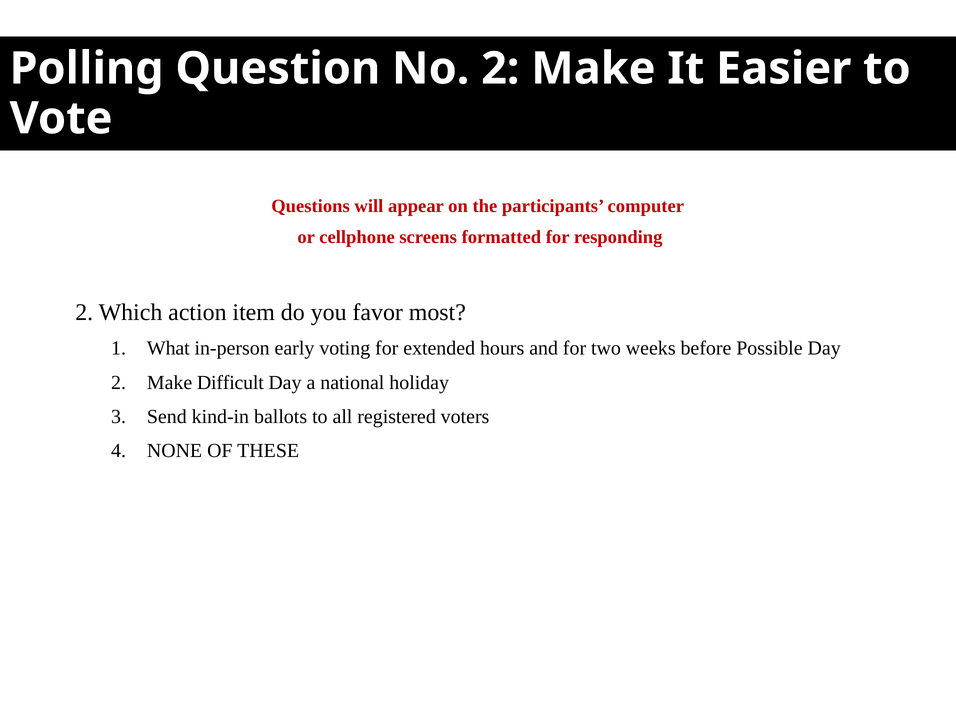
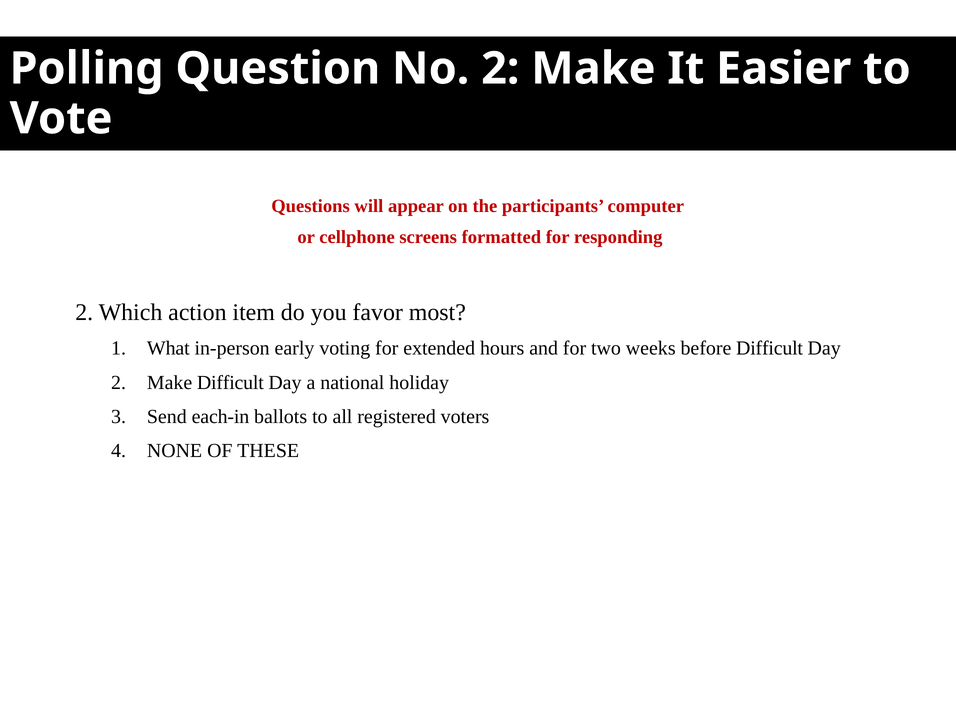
before Possible: Possible -> Difficult (770, 348)
kind-in: kind-in -> each-in (220, 417)
